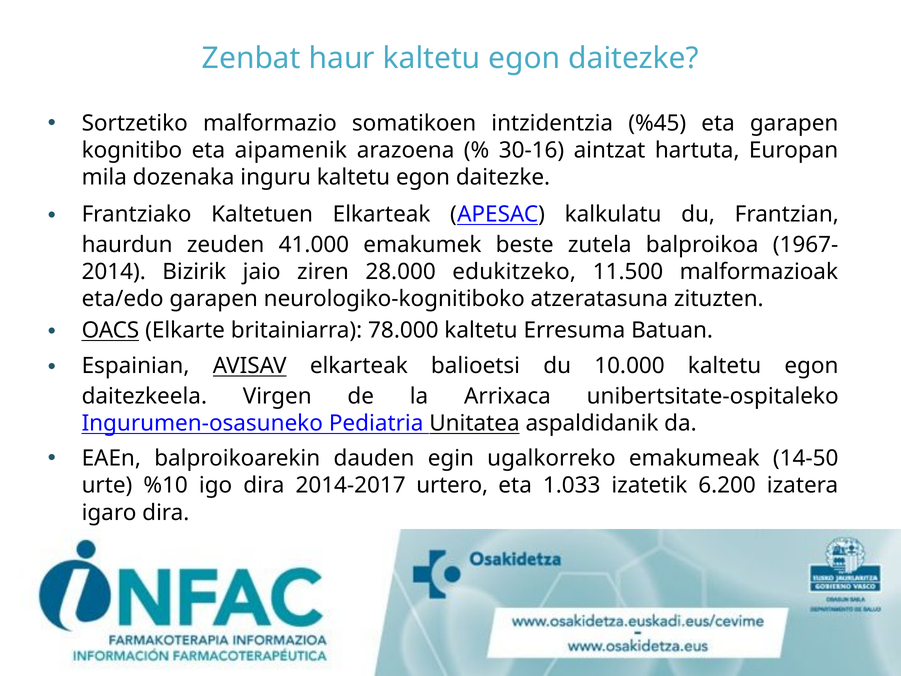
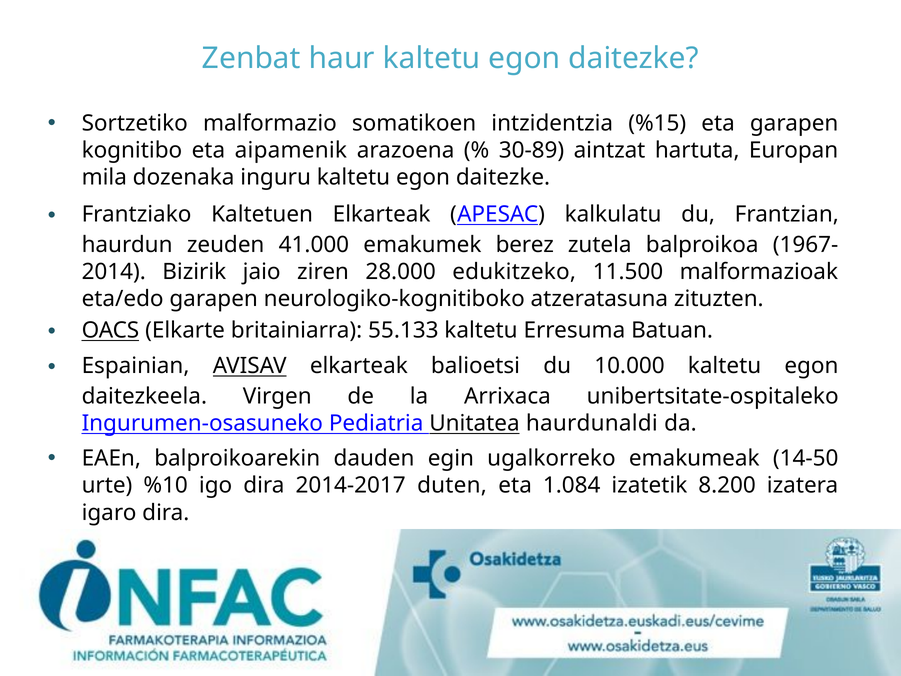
%45: %45 -> %15 (657, 123)
30-16: 30-16 -> 30-89 (532, 150)
beste: beste -> berez (525, 245)
78.000: 78.000 -> 55.133 (403, 330)
aspaldidanik: aspaldidanik -> haurdunaldi (592, 423)
urtero: urtero -> duten (452, 485)
1.033: 1.033 -> 1.084 (572, 485)
6.200: 6.200 -> 8.200 (727, 485)
